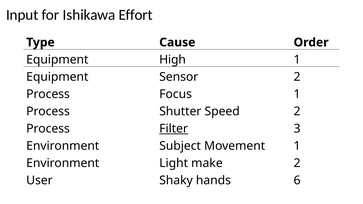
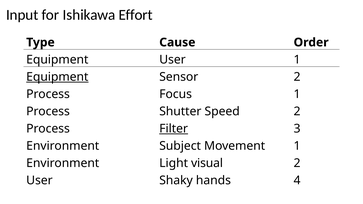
Equipment High: High -> User (172, 60)
Equipment underline: none -> present (57, 77)
make: make -> visual (207, 163)
6: 6 -> 4 (297, 180)
